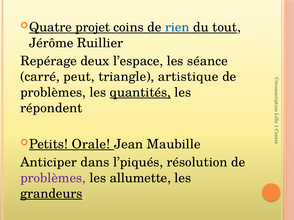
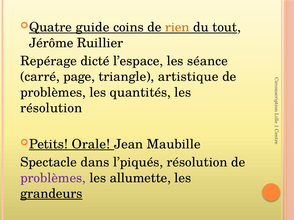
projet: projet -> guide (93, 27)
rien colour: blue -> orange (177, 27)
deux: deux -> dicté (95, 61)
peut: peut -> page (79, 77)
quantités underline: present -> none (140, 93)
répondent: répondent -> résolution (51, 108)
Anticiper: Anticiper -> Spectacle (49, 163)
